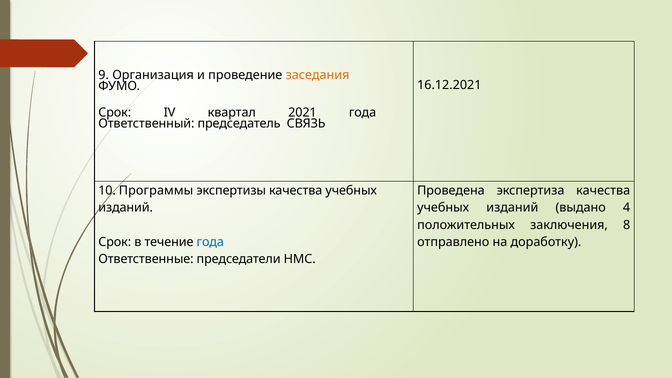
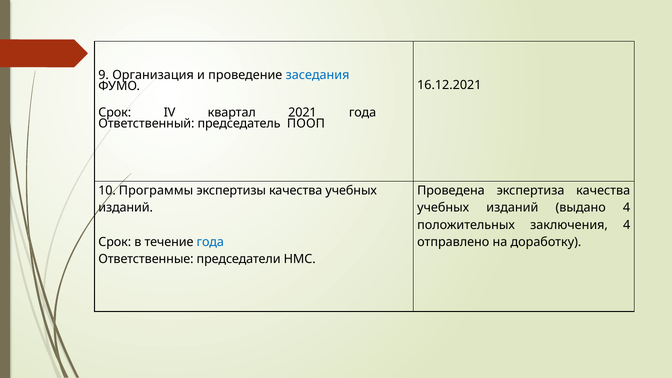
заседания colour: orange -> blue (318, 75)
СВЯЗЬ: СВЯЗЬ -> ПООП (306, 124)
заключения 8: 8 -> 4 (627, 225)
